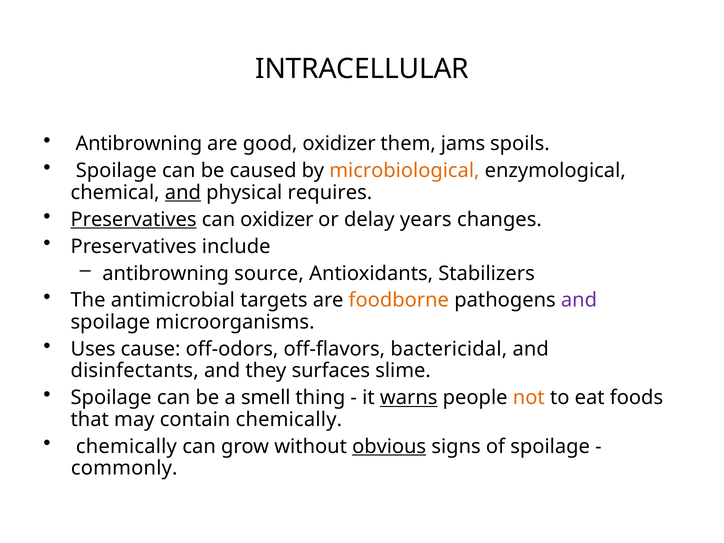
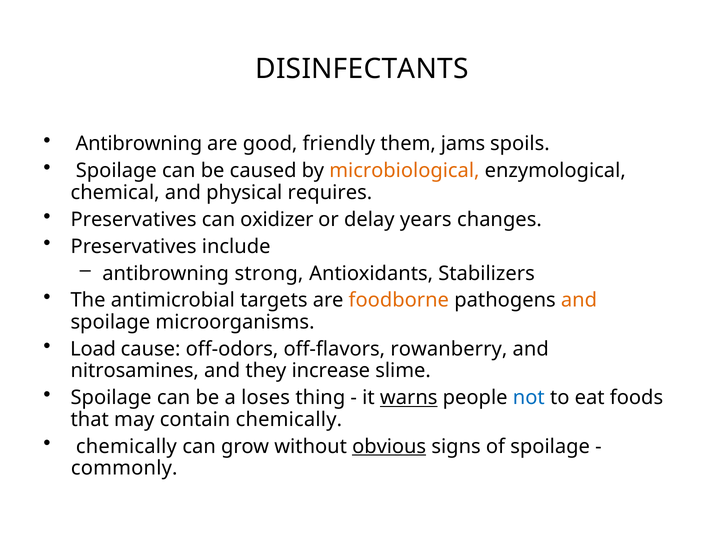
INTRACELLULAR: INTRACELLULAR -> DISINFECTANTS (362, 69)
good oxidizer: oxidizer -> friendly (339, 144)
and underline: present -> none (183, 192)
Preservatives underline: present -> none (134, 219)
source: source -> strong (269, 273)
and colour: purple -> orange (579, 300)
Uses: Uses -> Load (93, 349)
bactericidal: bactericidal -> rowanberry (449, 349)
disinfectants: disinfectants -> nitrosamines (135, 371)
surfaces: surfaces -> increase (331, 371)
smell: smell -> loses (266, 398)
not colour: orange -> blue (529, 398)
